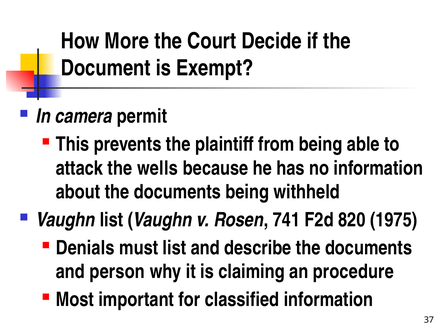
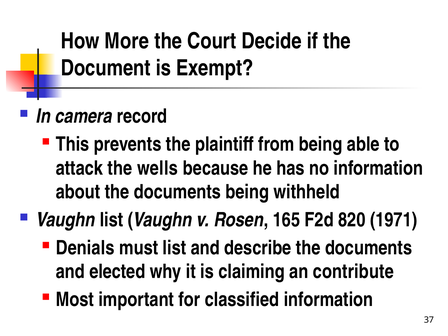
permit: permit -> record (142, 116)
741: 741 -> 165 (287, 220)
1975: 1975 -> 1971 (394, 220)
person: person -> elected (117, 272)
procedure: procedure -> contribute (353, 272)
